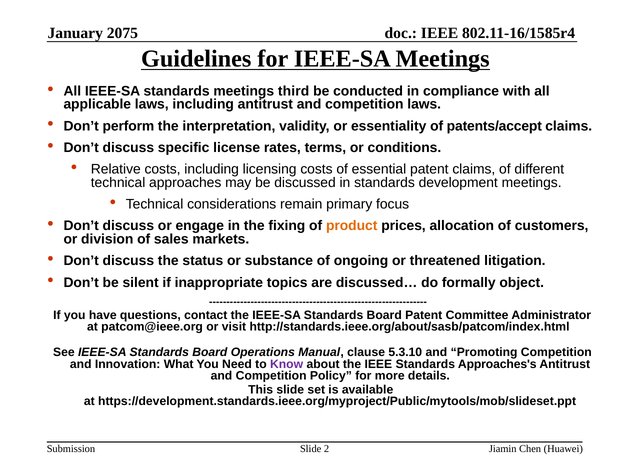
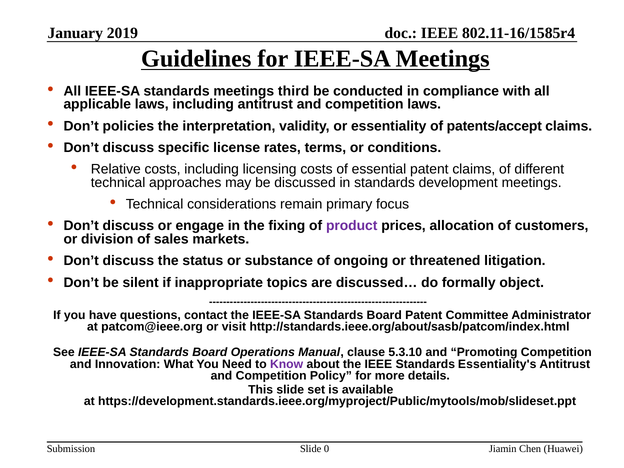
2075: 2075 -> 2019 (122, 33)
perform: perform -> policies (128, 126)
product colour: orange -> purple (352, 226)
Approaches's: Approaches's -> Essentiality's (497, 364)
2: 2 -> 0 (327, 449)
